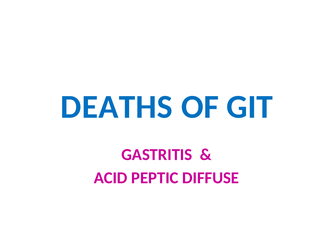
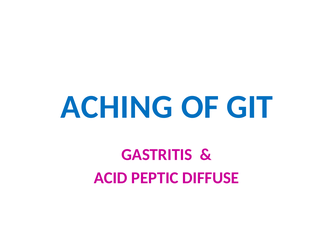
DEATHS: DEATHS -> ACHING (117, 107)
